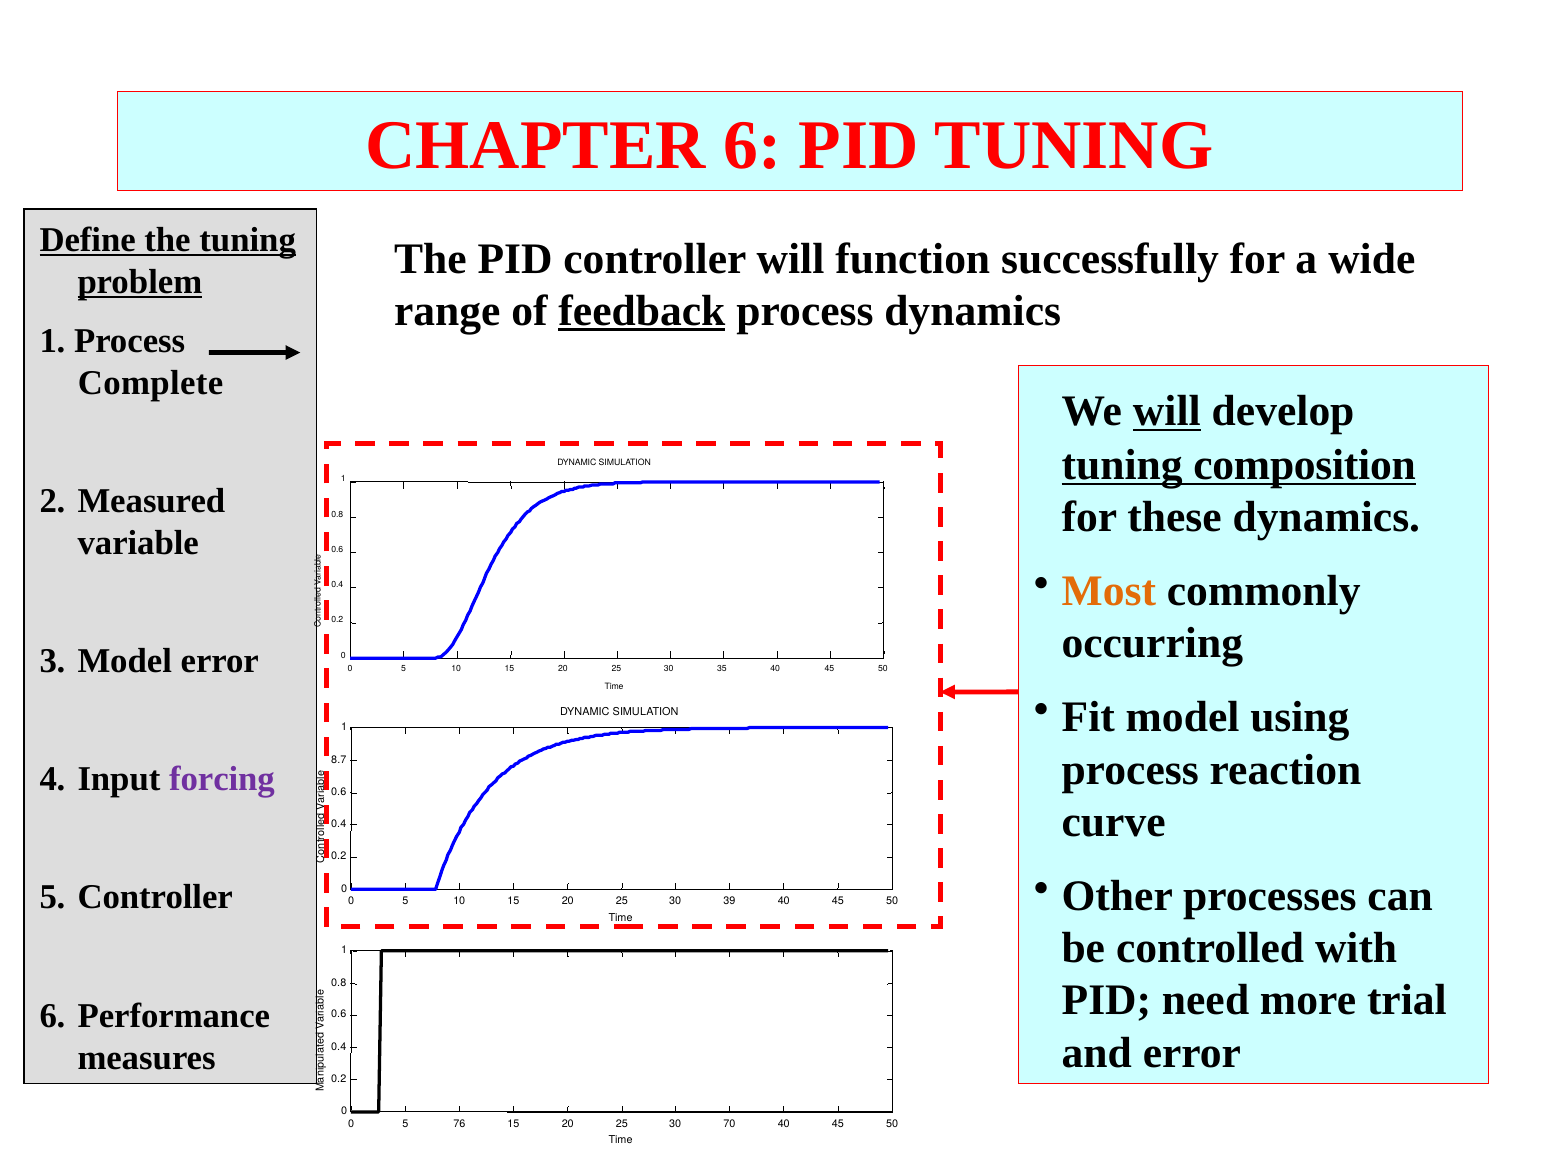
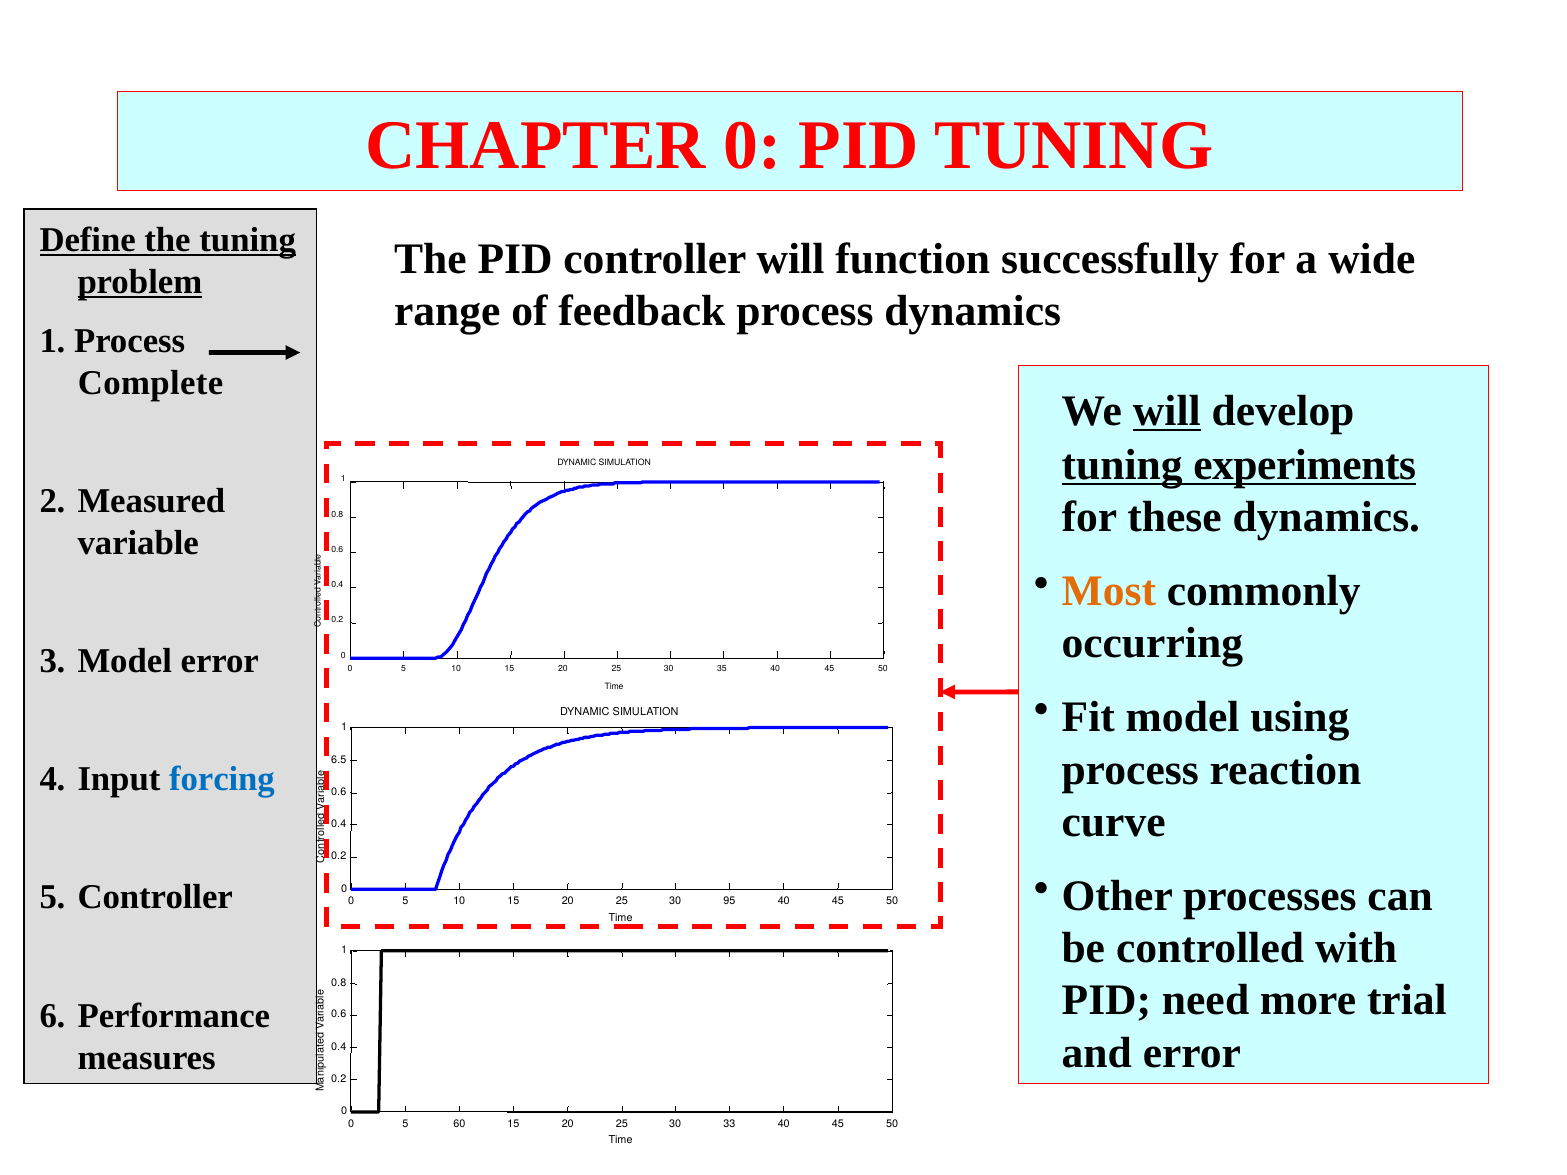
CHAPTER 6: 6 -> 0 (752, 146)
feedback underline: present -> none (642, 311)
composition: composition -> experiments (1305, 465)
8.7: 8.7 -> 6.5 (339, 760)
forcing colour: purple -> blue (222, 779)
39: 39 -> 95 (729, 901)
76: 76 -> 60 (459, 1124)
70: 70 -> 33 (729, 1124)
